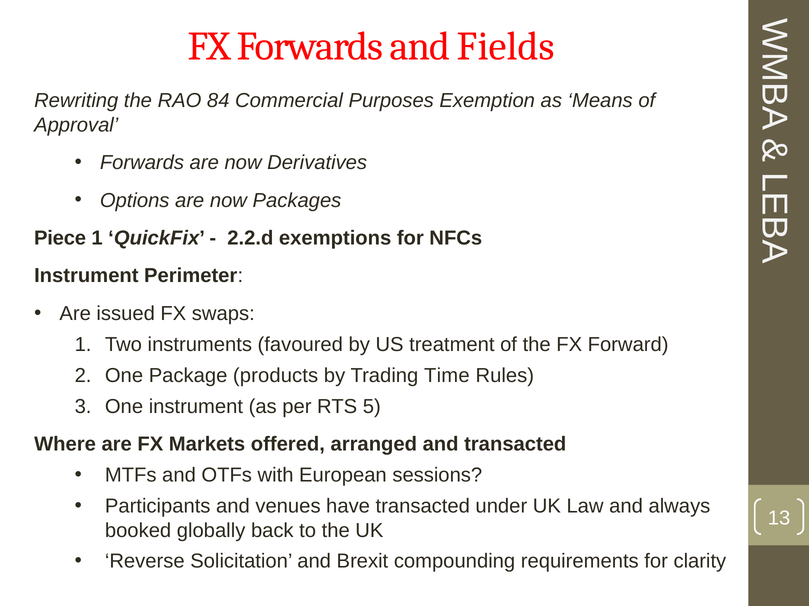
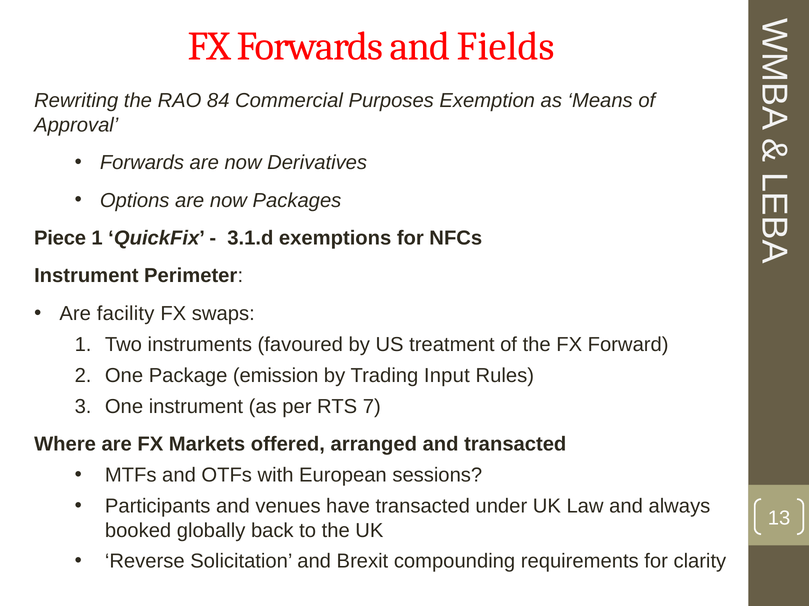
2.2.d: 2.2.d -> 3.1.d (250, 238)
issued: issued -> facility (126, 314)
products: products -> emission (276, 376)
Time: Time -> Input (447, 376)
5: 5 -> 7 (372, 407)
